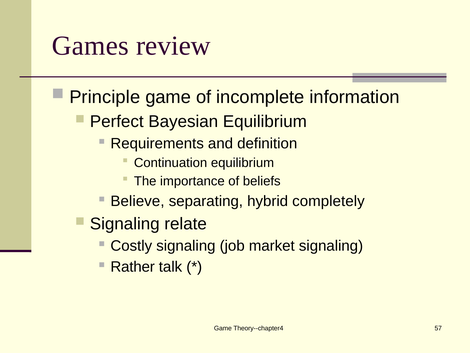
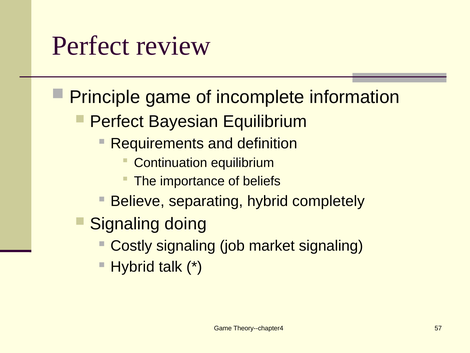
Games: Games -> Perfect (90, 46)
relate: relate -> doing (186, 224)
Rather: Rather -> Hybrid (132, 267)
